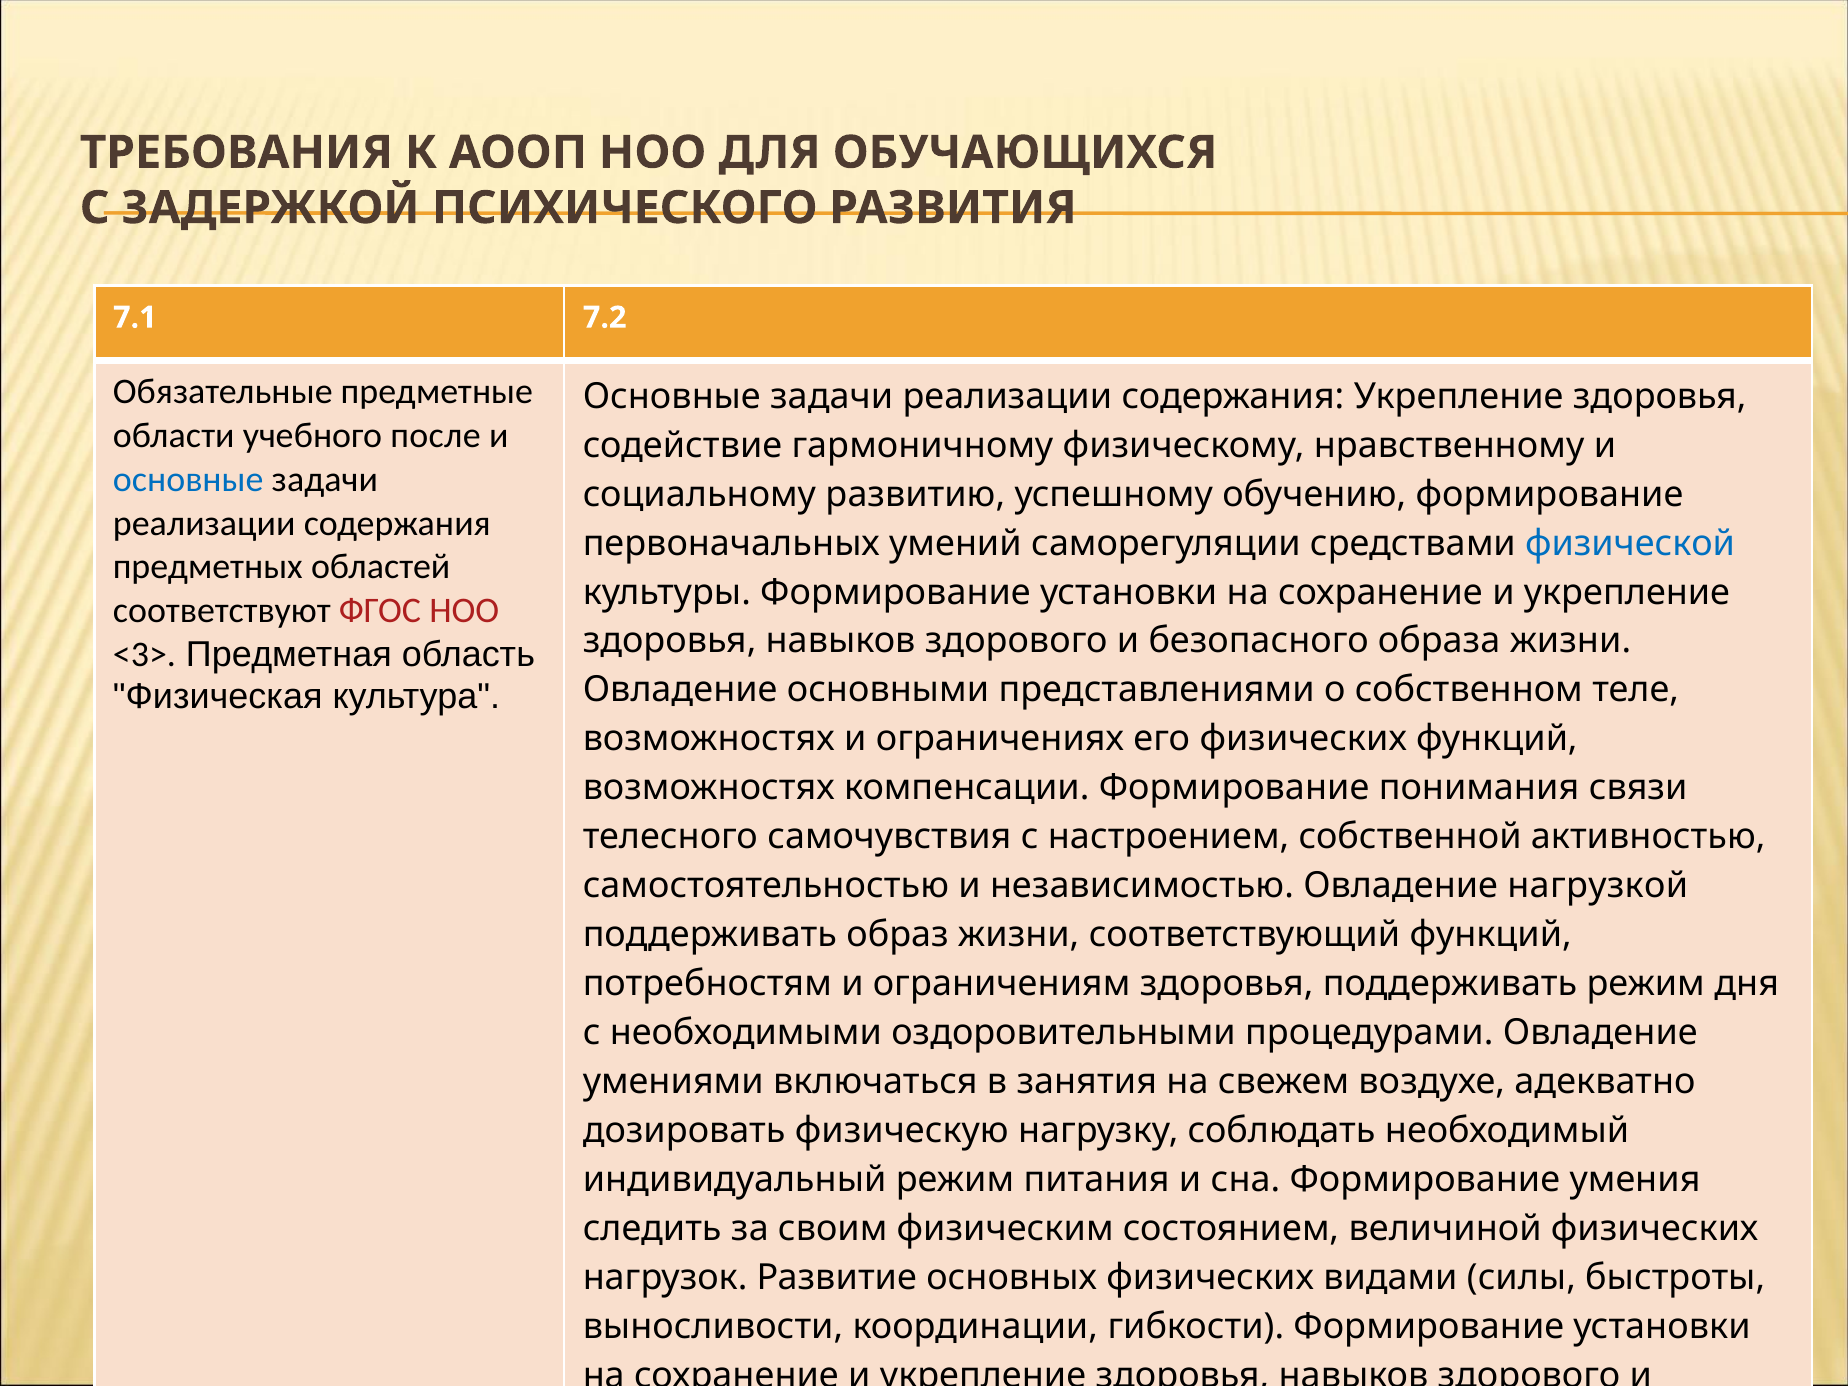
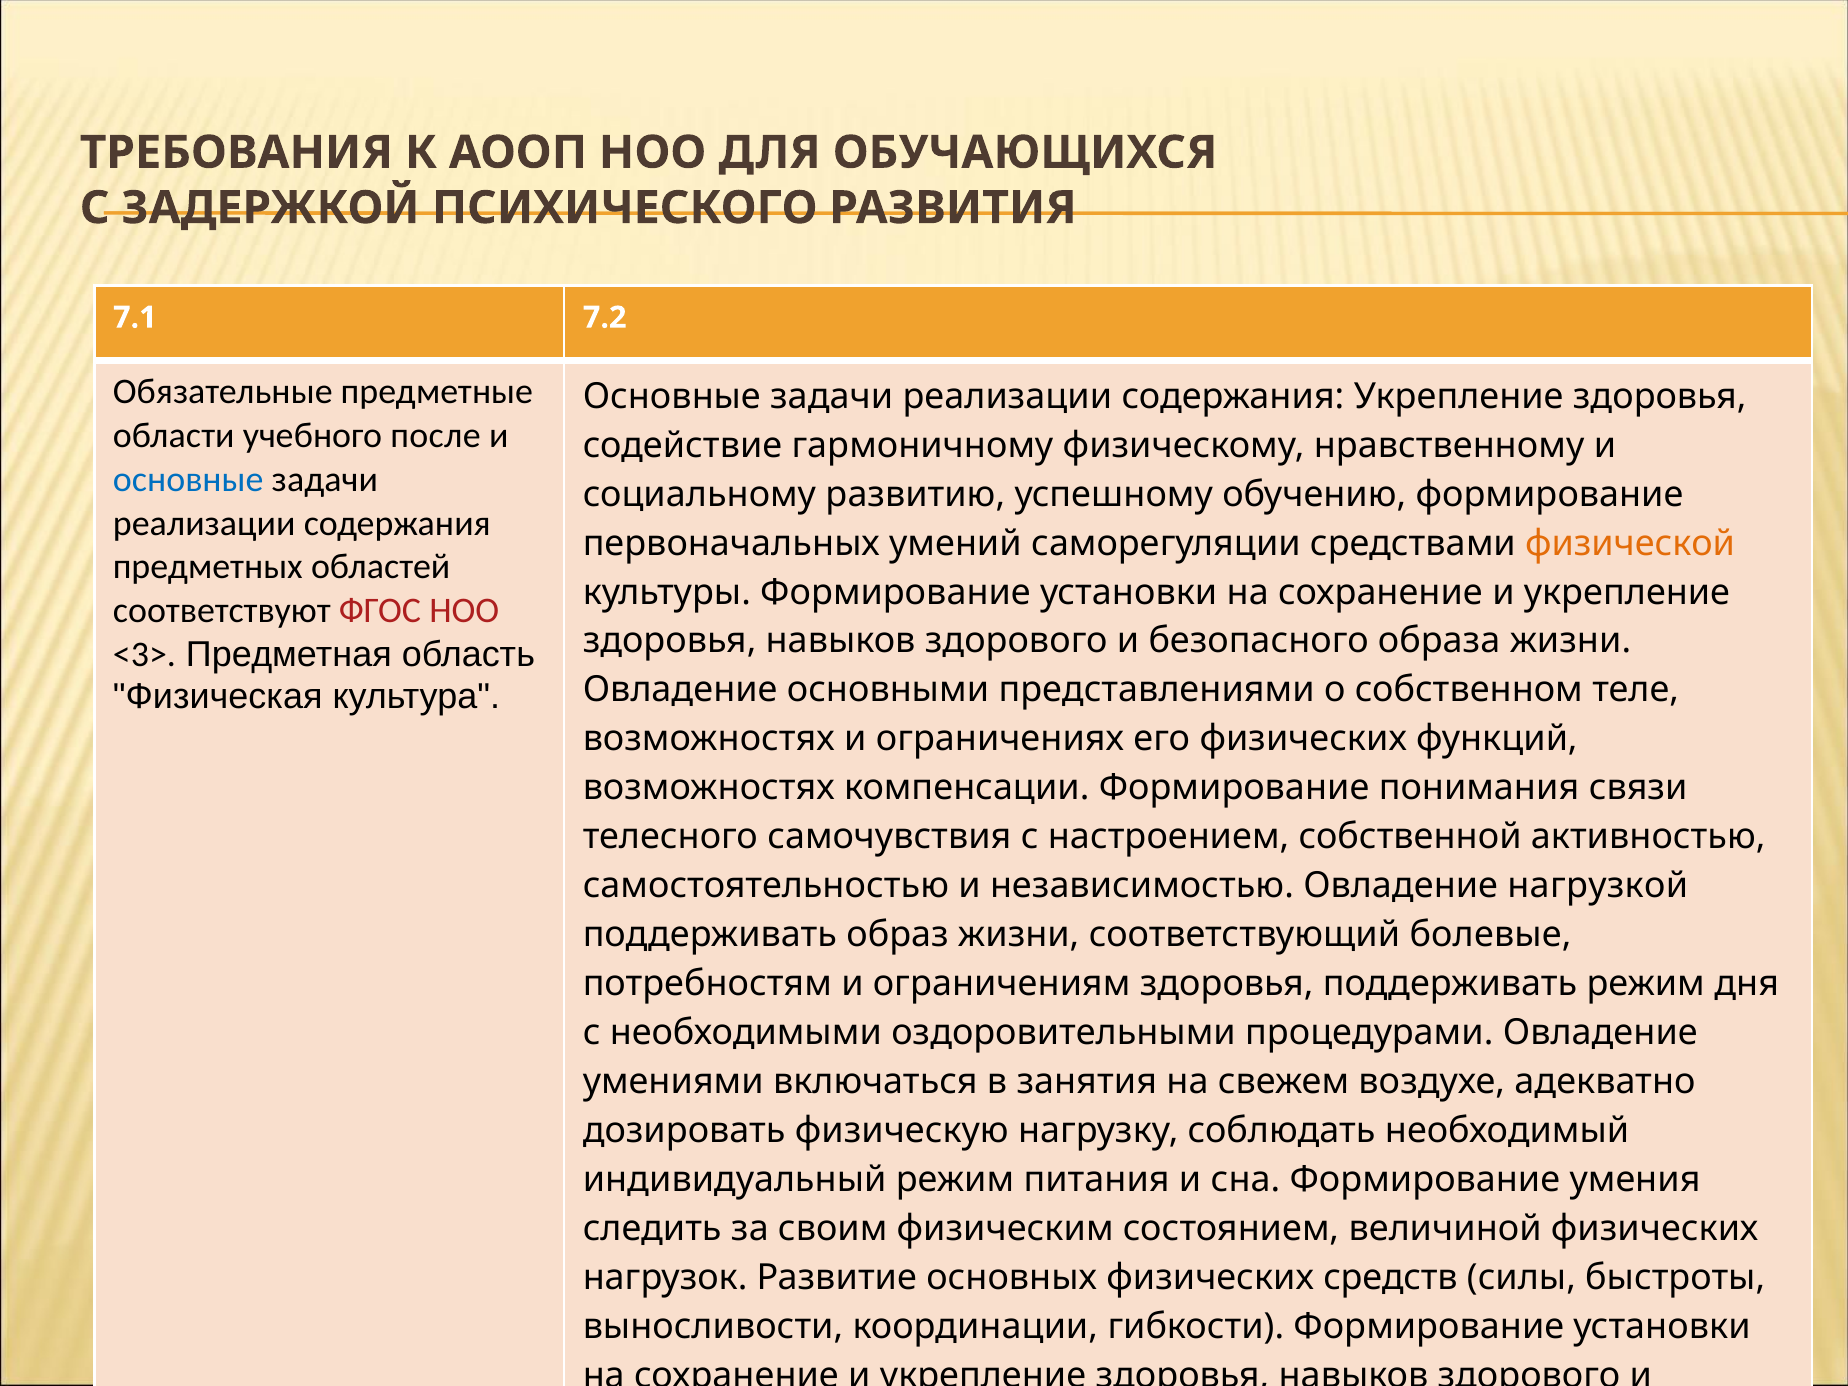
физической colour: blue -> orange (1630, 543)
соответствующий функций: функций -> болевые (1491, 935)
видами: видами -> средств (1390, 1278)
